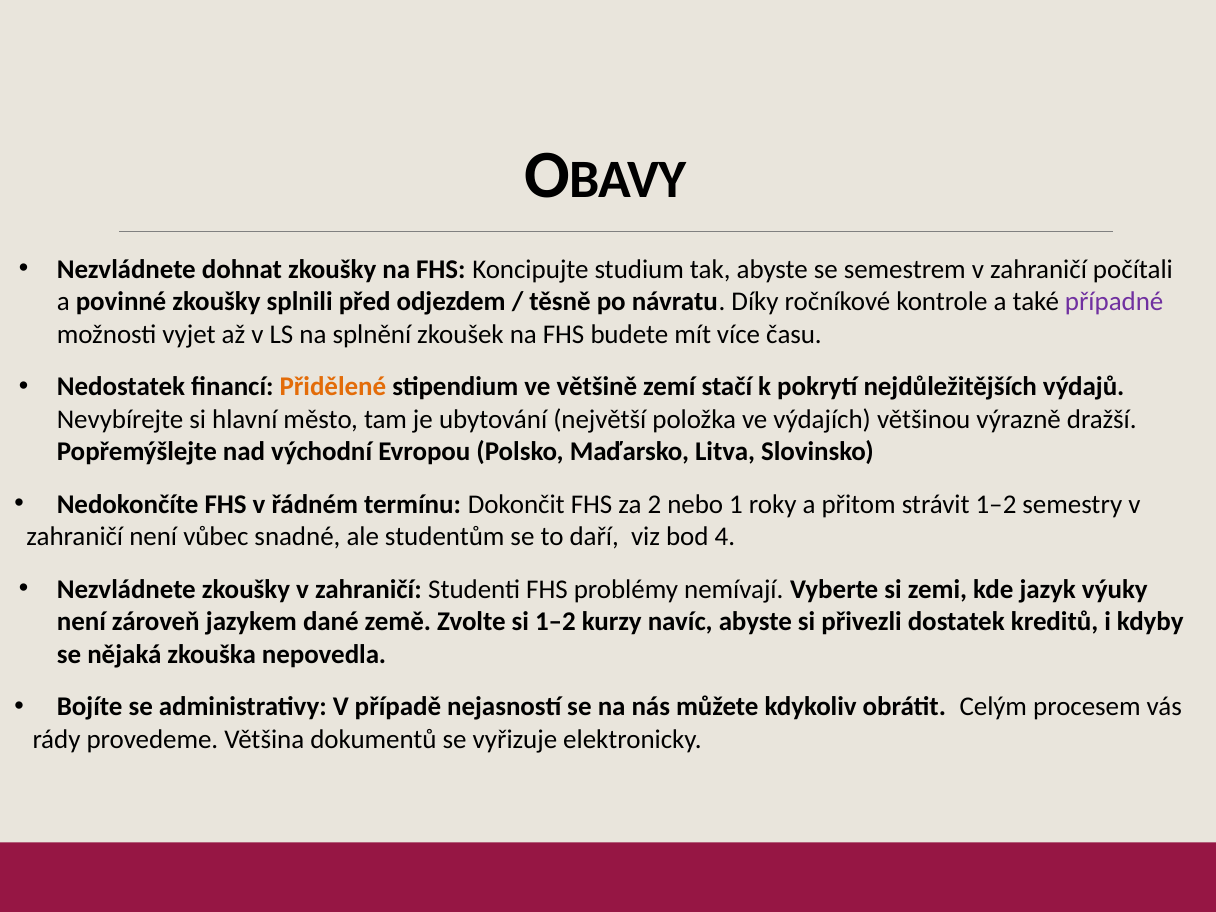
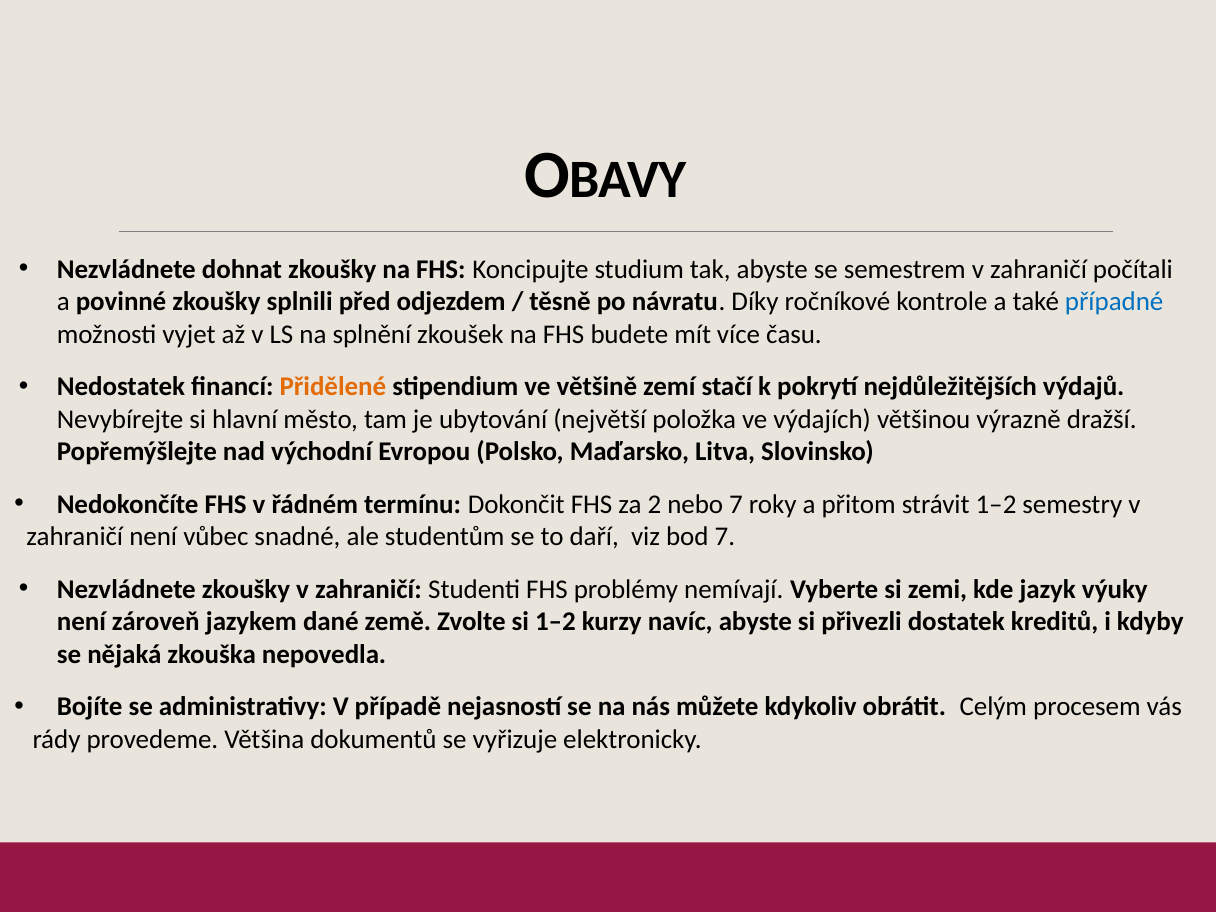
případné colour: purple -> blue (1114, 302)
nebo 1: 1 -> 7 (736, 504)
bod 4: 4 -> 7 (725, 537)
